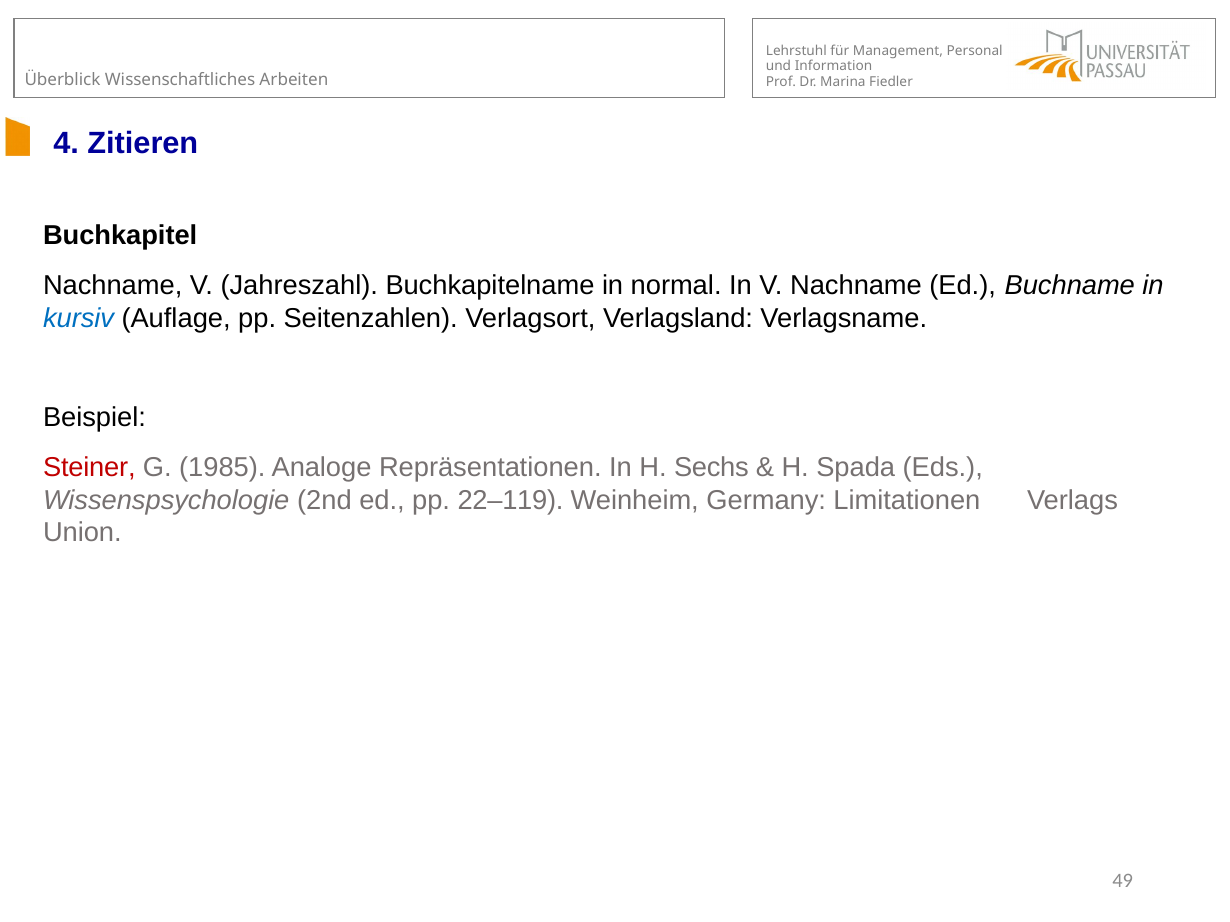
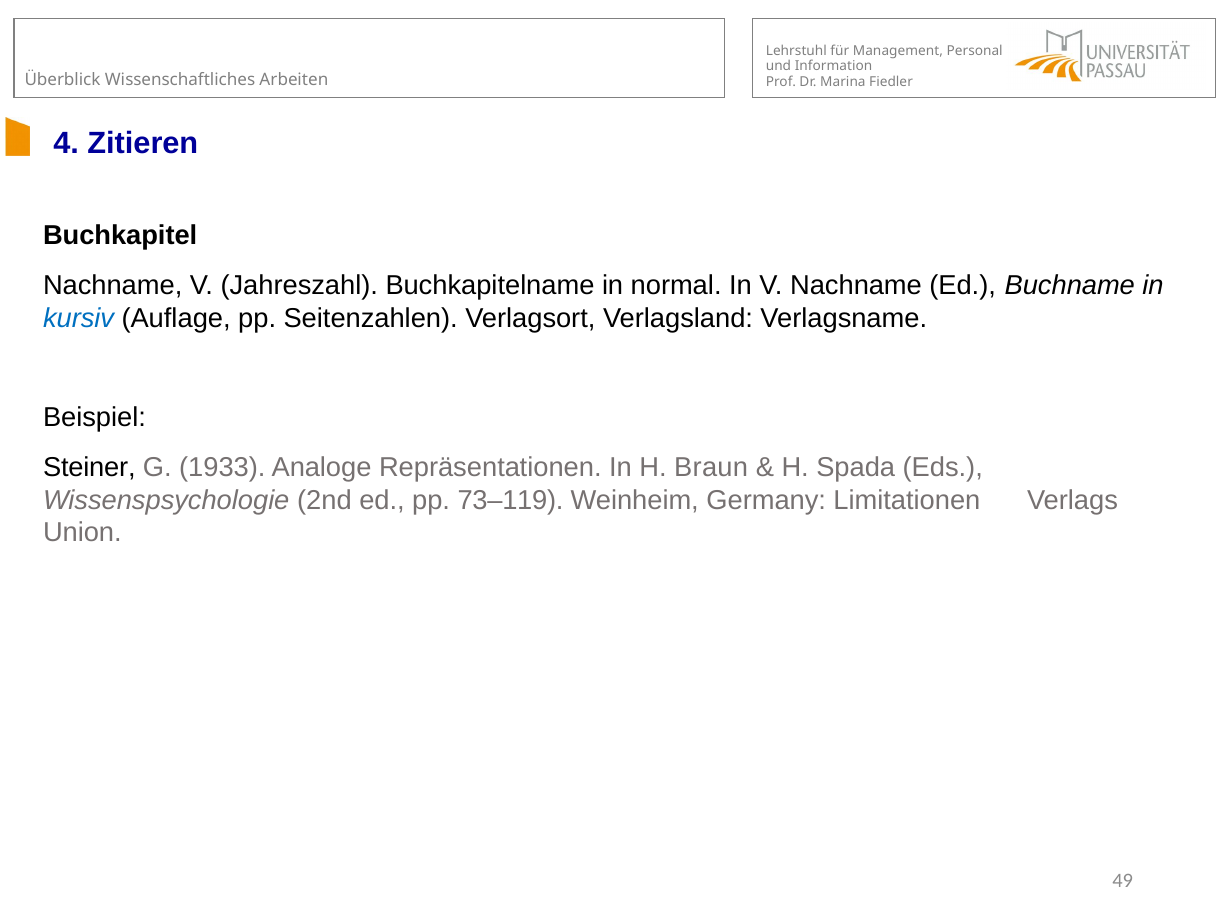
Steiner colour: red -> black (89, 468)
1985: 1985 -> 1933 (222, 468)
Sechs: Sechs -> Braun (711, 468)
22–119: 22–119 -> 73–119 (511, 500)
